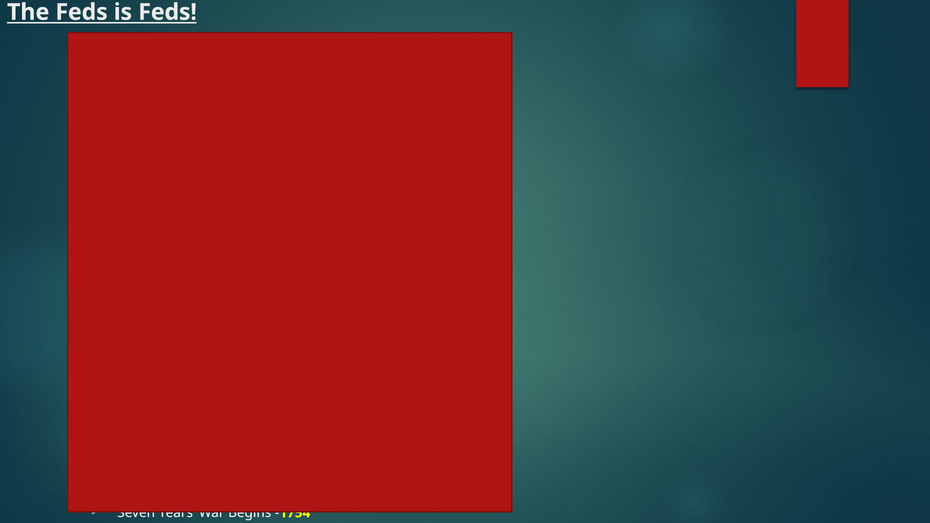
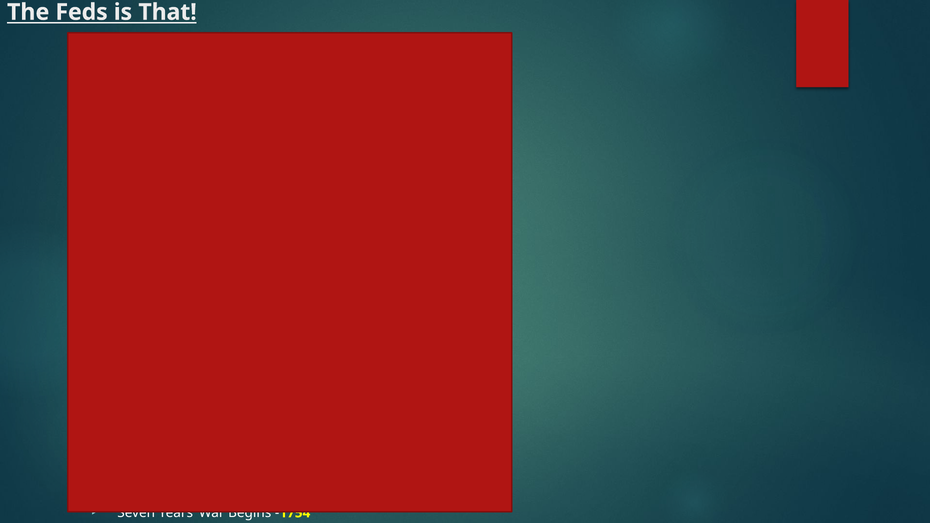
is Feds: Feds -> That (168, 12)
